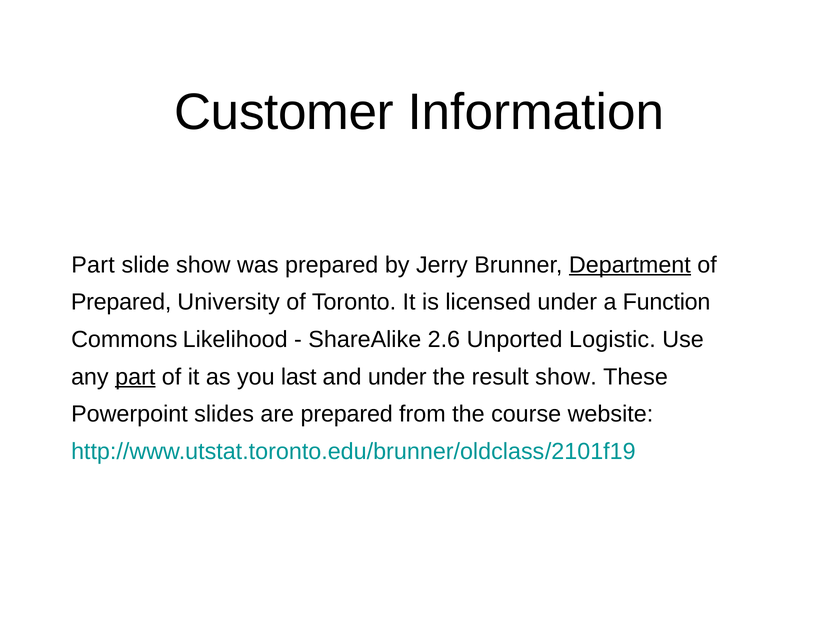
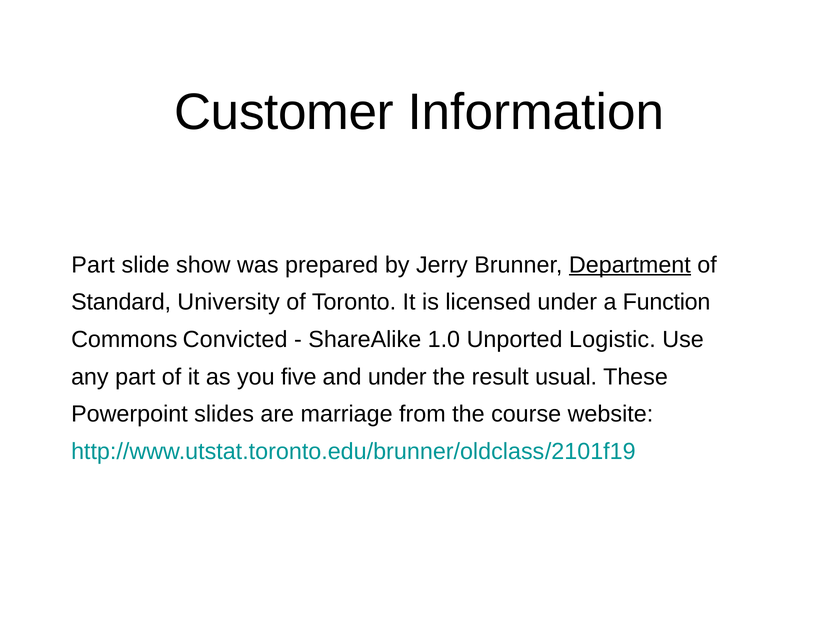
Prepared: Prepared -> Standard (121, 302)
Likelihood: Likelihood -> Convicted (235, 339)
2.6: 2.6 -> 1.0 (444, 339)
part underline: present -> none (135, 376)
last: last -> five (299, 376)
result show: show -> usual (566, 376)
are prepared: prepared -> marriage (347, 414)
